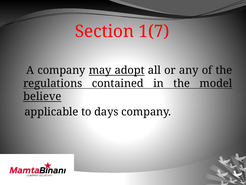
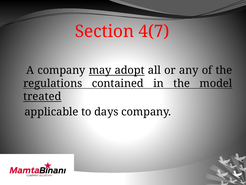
1(7: 1(7 -> 4(7 (154, 31)
believe: believe -> treated (42, 96)
